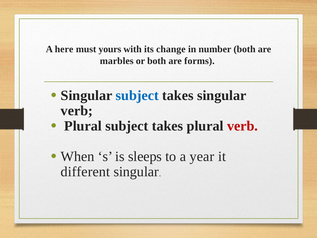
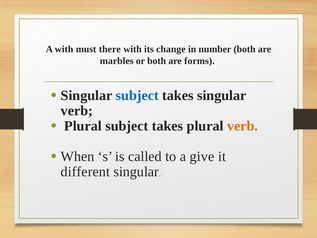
A here: here -> with (64, 49)
yours: yours -> there (110, 49)
verb colour: red -> orange (242, 126)
sleeps: sleeps -> called (145, 156)
year: year -> give (202, 156)
